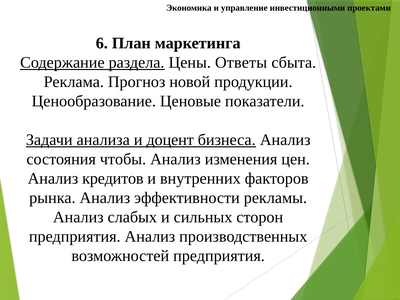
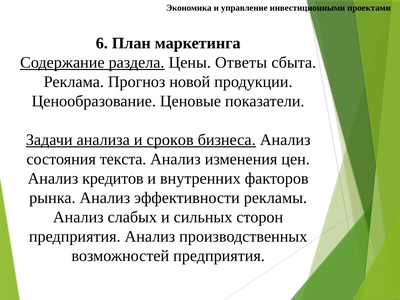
доцент: доцент -> сроков (170, 140)
чтобы: чтобы -> текста (123, 159)
